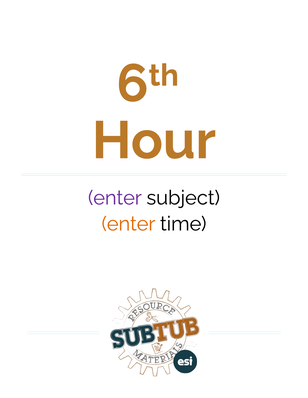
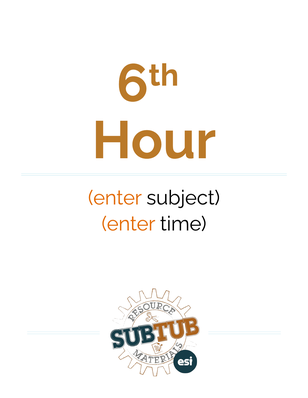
enter colour: purple -> orange (115, 198)
